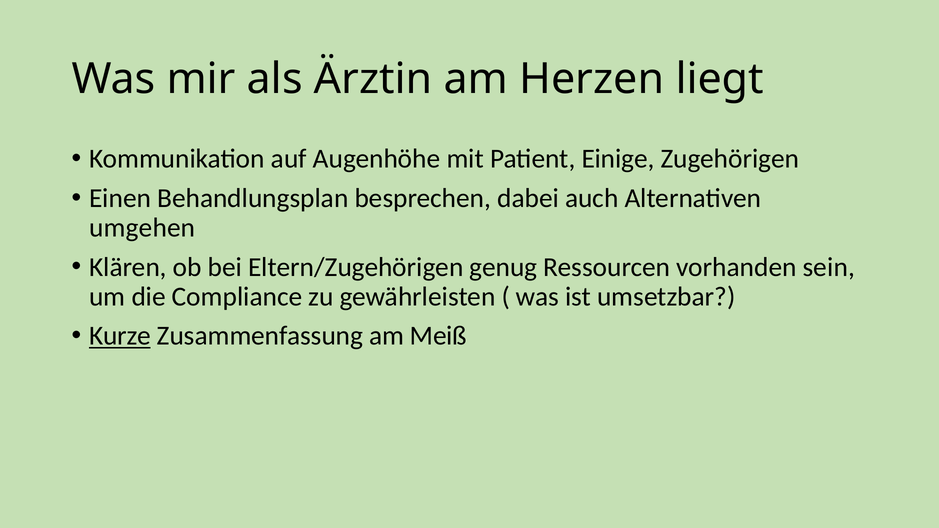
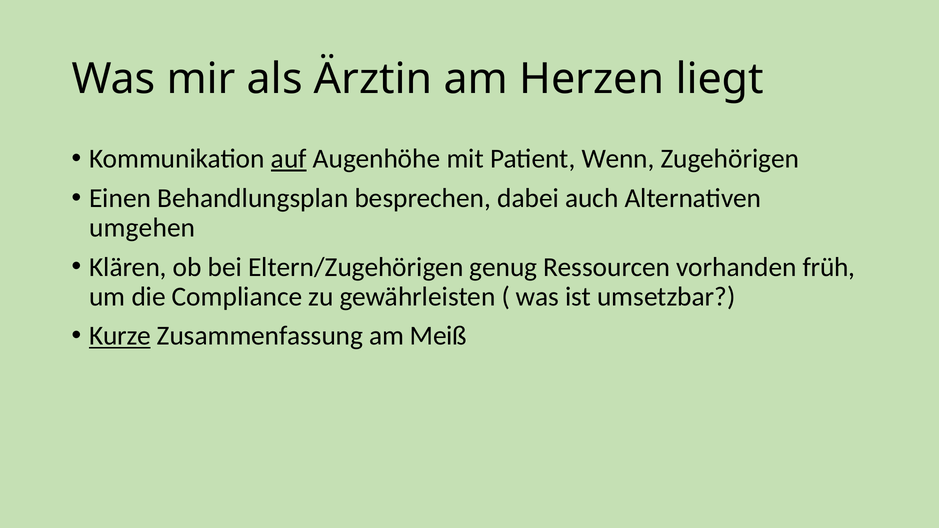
auf underline: none -> present (289, 159)
Einige: Einige -> Wenn (618, 159)
sein: sein -> früh (829, 267)
